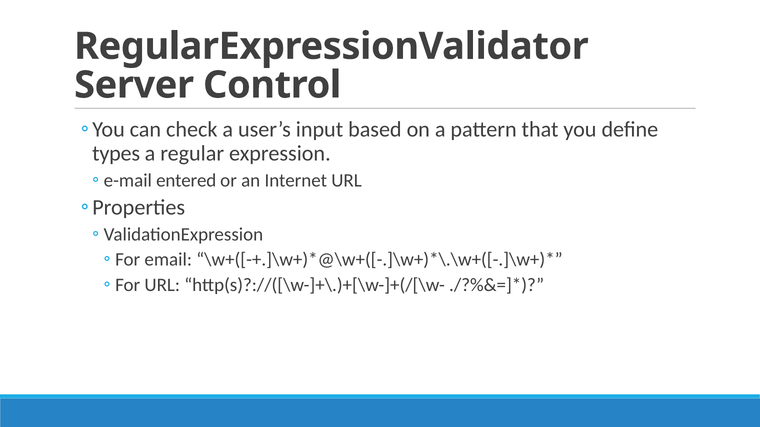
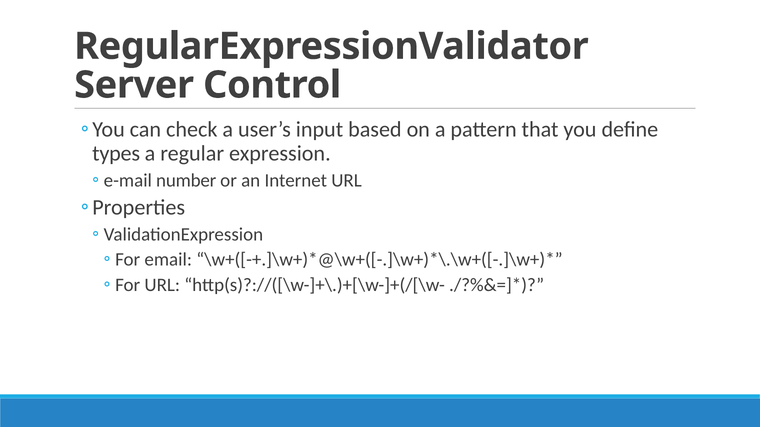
entered: entered -> number (186, 181)
